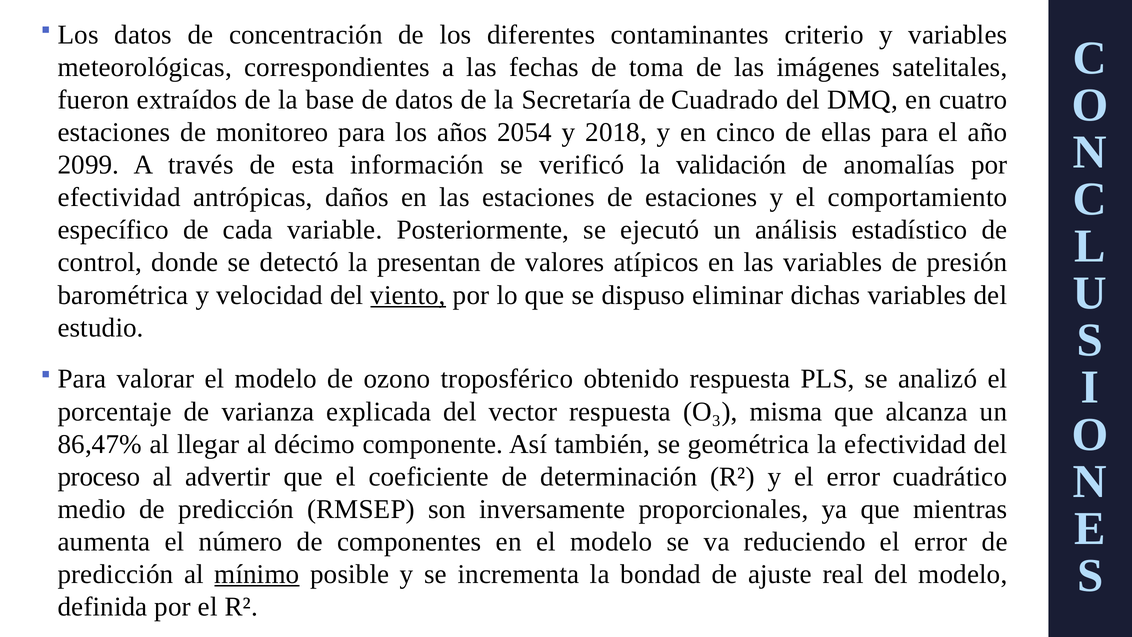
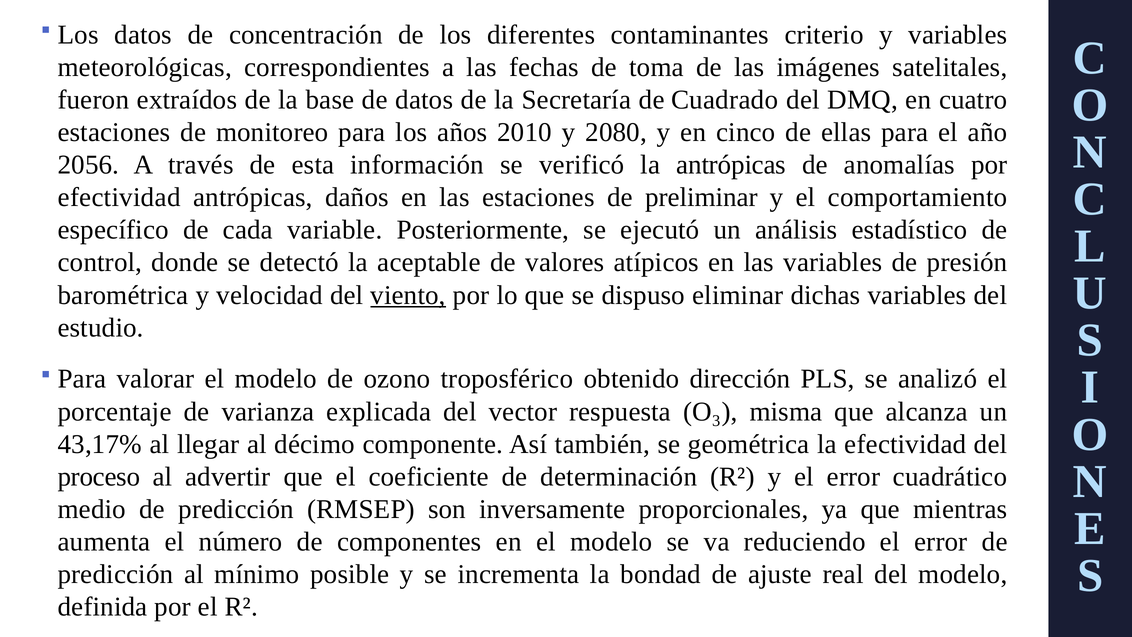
2054: 2054 -> 2010 (525, 132)
2018: 2018 -> 2080 (616, 132)
2099: 2099 -> 2056 (88, 165)
la validación: validación -> antrópicas (731, 165)
de estaciones: estaciones -> preliminar (701, 197)
presentan: presentan -> aceptable (429, 262)
obtenido respuesta: respuesta -> dirección (740, 379)
86,47%: 86,47% -> 43,17% (100, 444)
mínimo underline: present -> none (257, 574)
